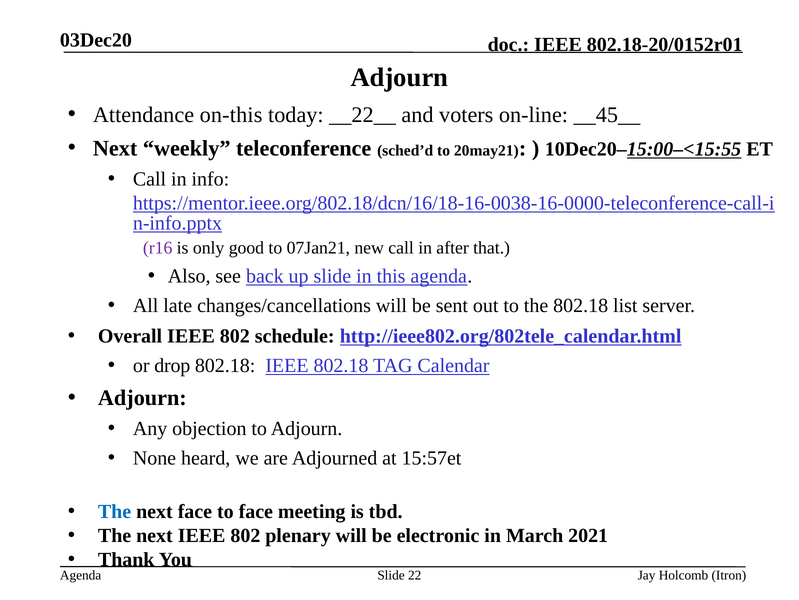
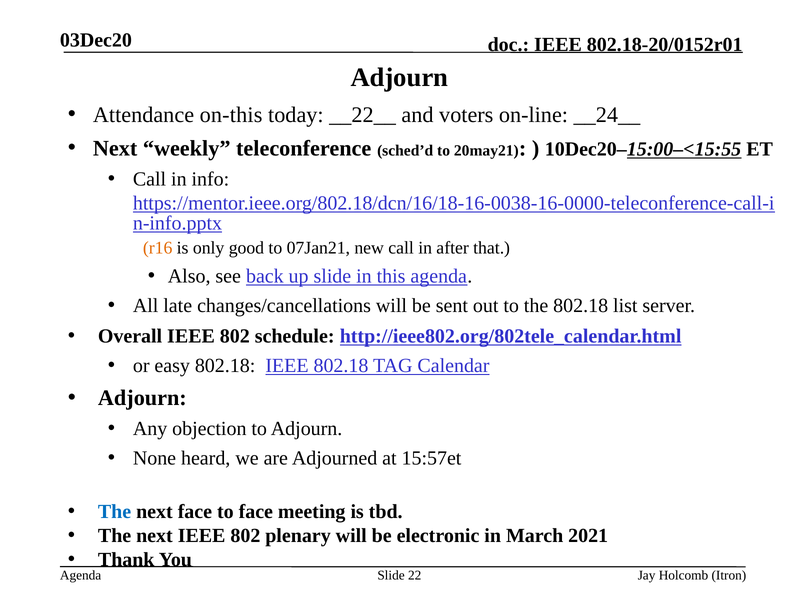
__45__: __45__ -> __24__ (607, 115)
r16 colour: purple -> orange (158, 247)
drop: drop -> easy (172, 365)
